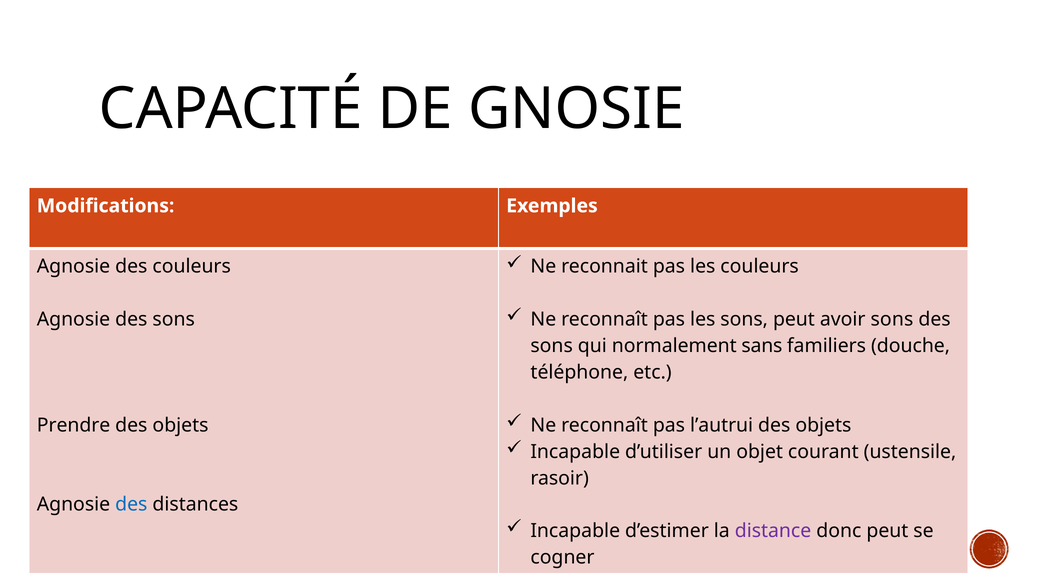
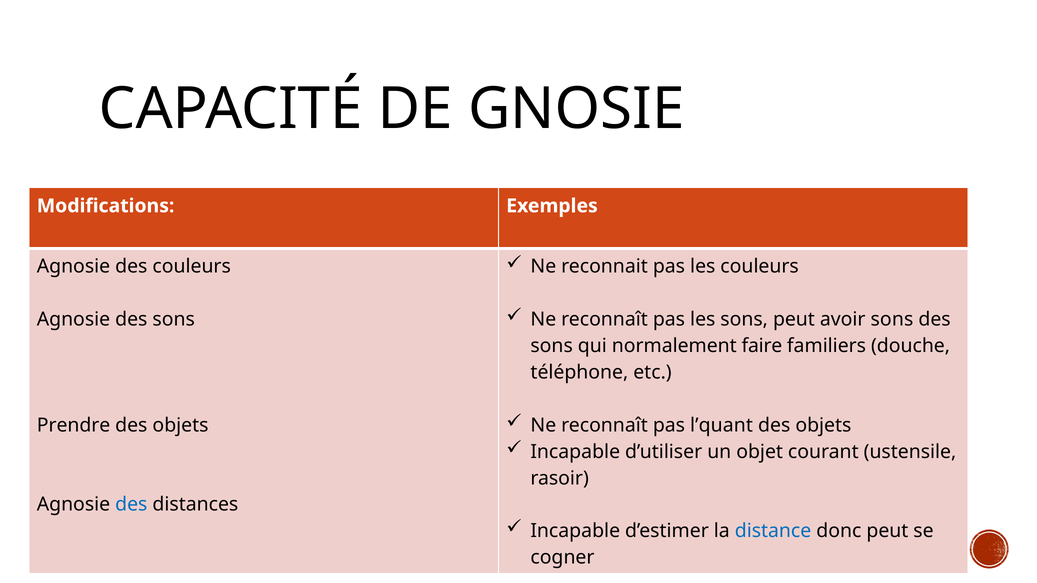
sans: sans -> faire (762, 346)
l’autrui: l’autrui -> l’quant (721, 425)
distance colour: purple -> blue (773, 531)
